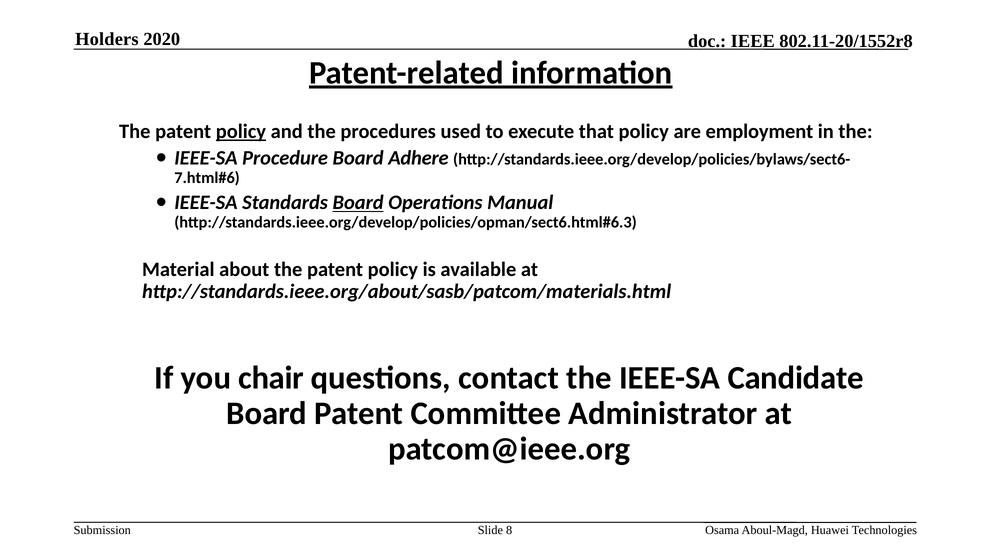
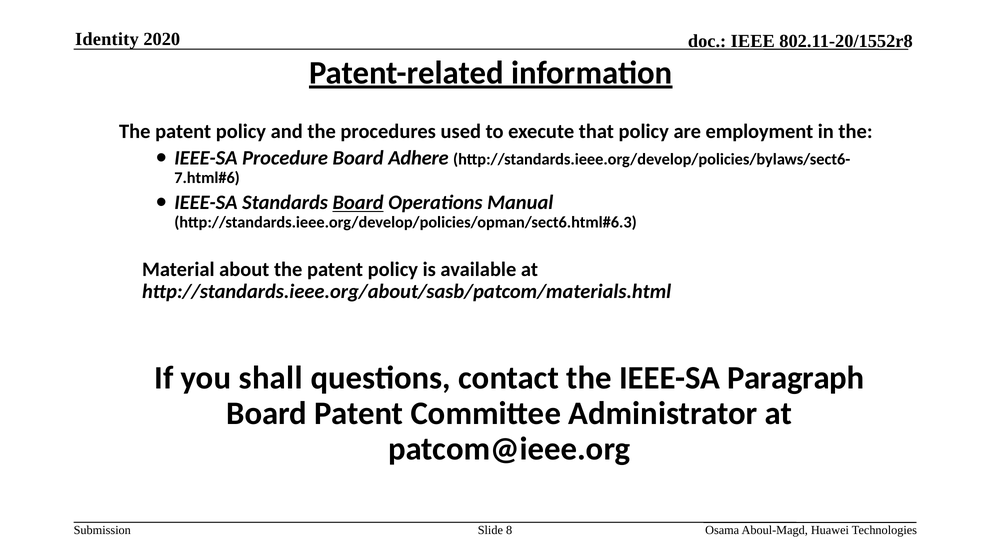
Holders: Holders -> Identity (107, 39)
policy underline: present -> none (241, 131)
chair: chair -> shall (271, 377)
Candidate: Candidate -> Paragraph (796, 377)
